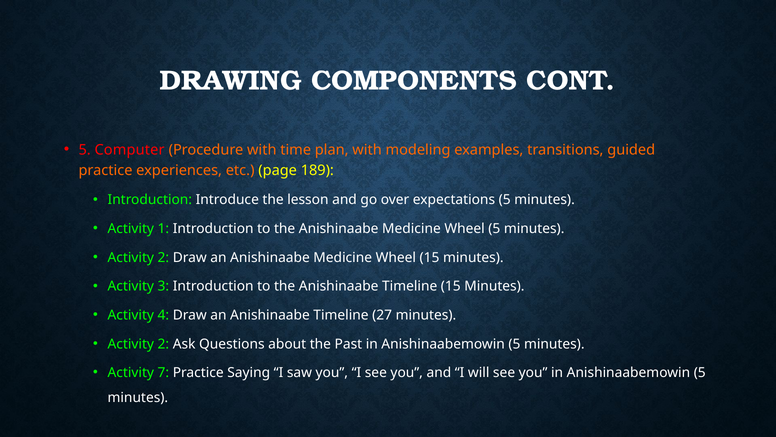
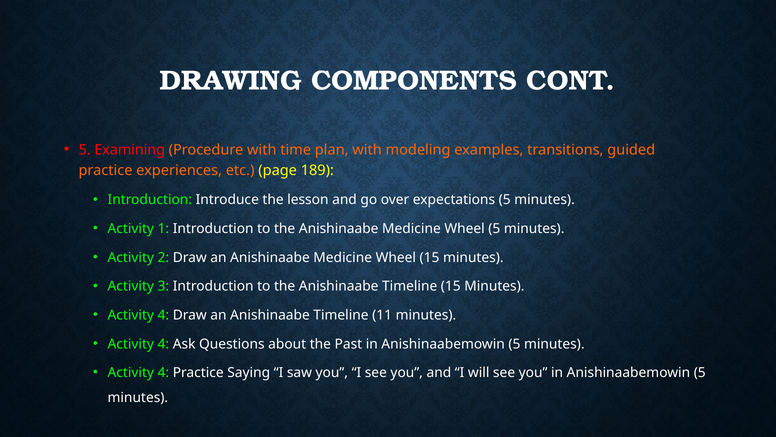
Computer: Computer -> Examining (130, 150)
27: 27 -> 11 (382, 315)
2: 2 -> 4 (163, 344)
7: 7 -> 4 (163, 372)
